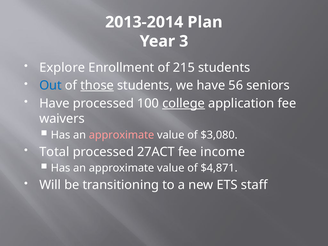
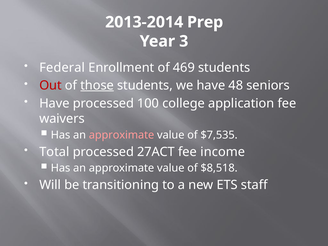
Plan: Plan -> Prep (205, 22)
Explore: Explore -> Federal (62, 68)
215: 215 -> 469 (184, 68)
Out colour: blue -> red (51, 85)
56: 56 -> 48 (236, 85)
college underline: present -> none (184, 103)
$3,080: $3,080 -> $7,535 (219, 135)
$4,871: $4,871 -> $8,518 (219, 168)
